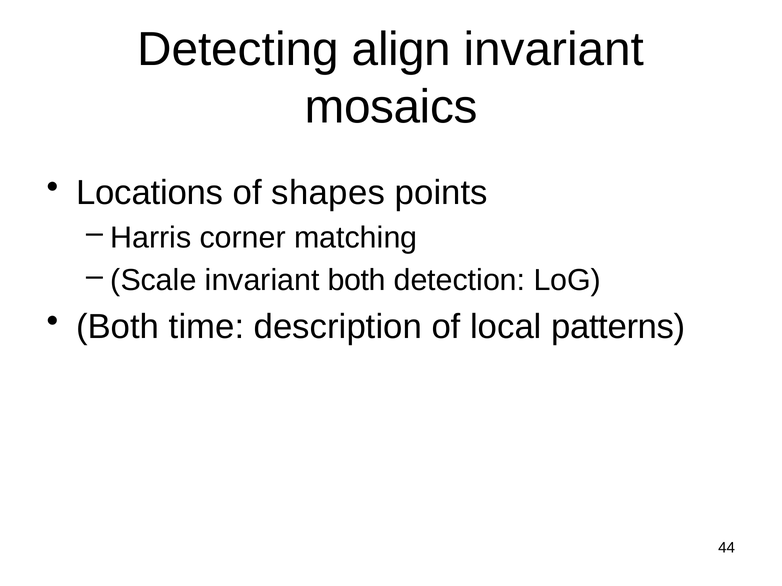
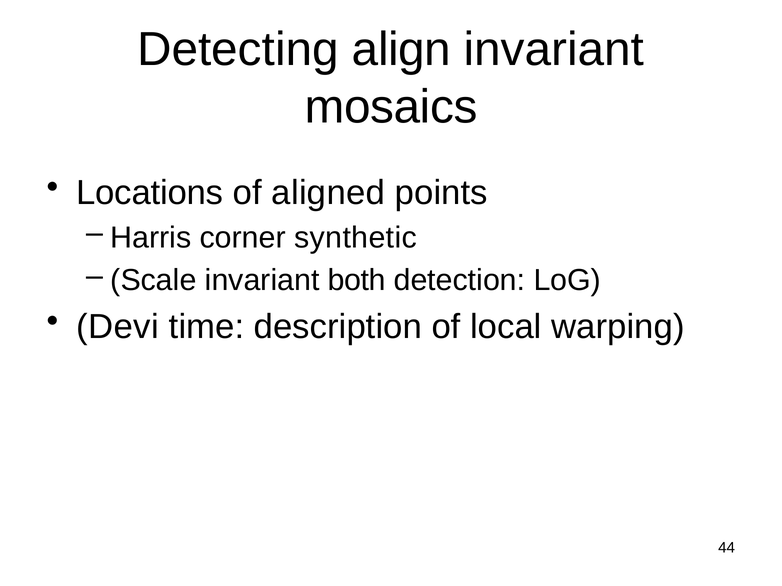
shapes: shapes -> aligned (328, 193)
matching: matching -> synthetic (356, 238)
Both: Both -> Devi (118, 327)
patterns: patterns -> warping (618, 327)
